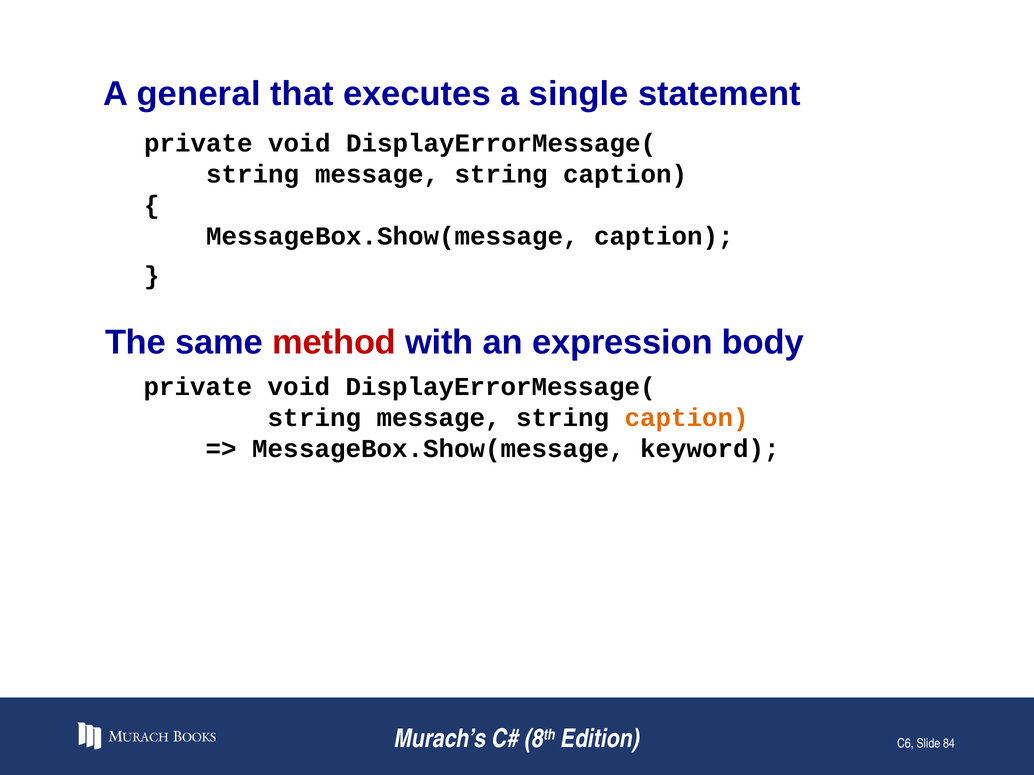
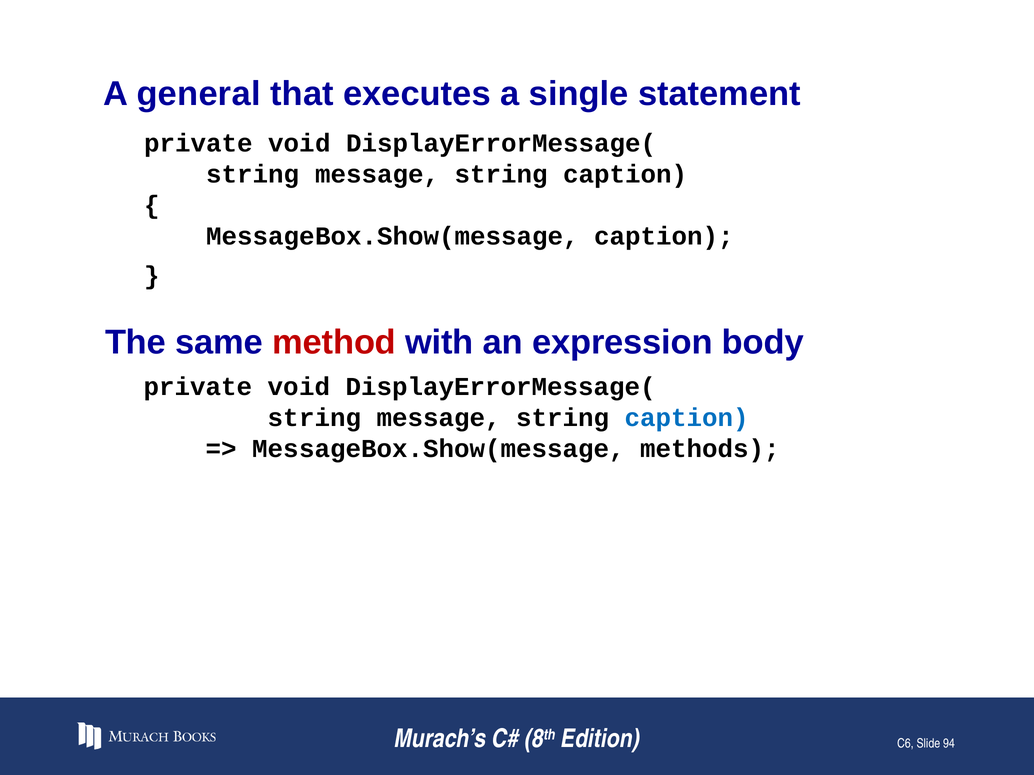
caption colour: orange -> blue (687, 418)
keyword: keyword -> methods (710, 449)
84: 84 -> 94 (949, 744)
